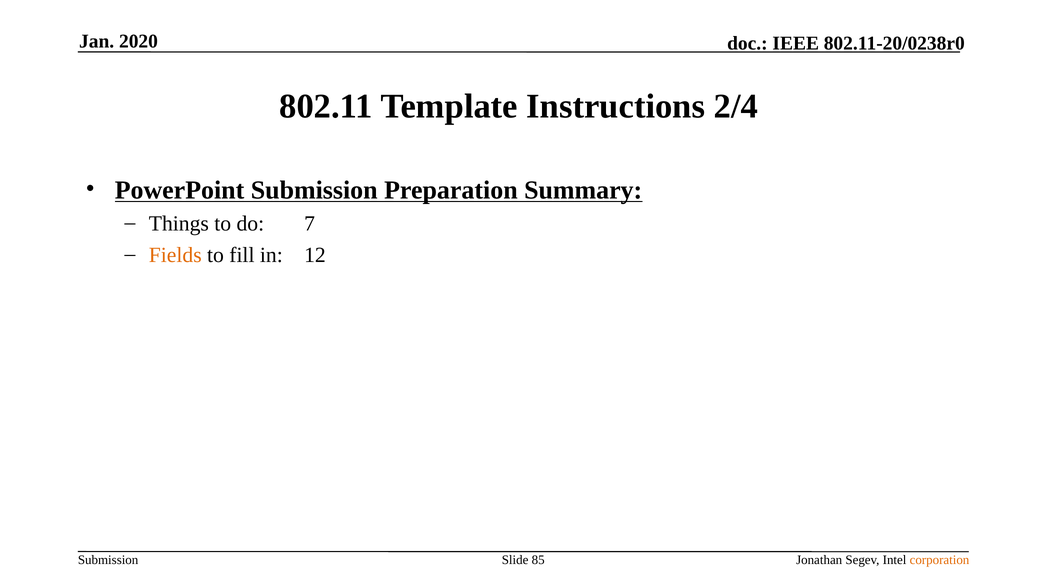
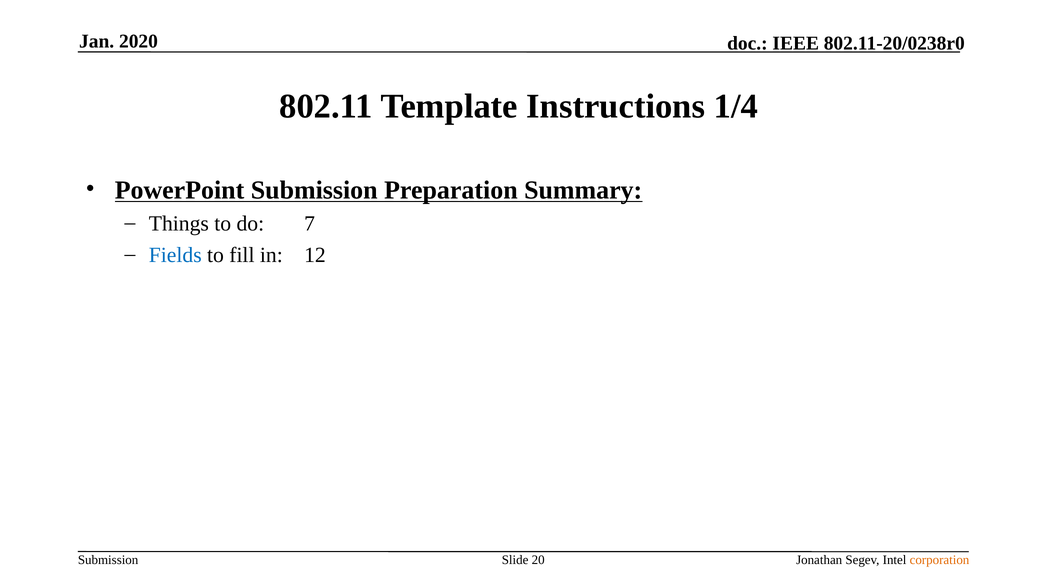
2/4: 2/4 -> 1/4 (736, 106)
Fields colour: orange -> blue (175, 255)
85: 85 -> 20 (538, 560)
